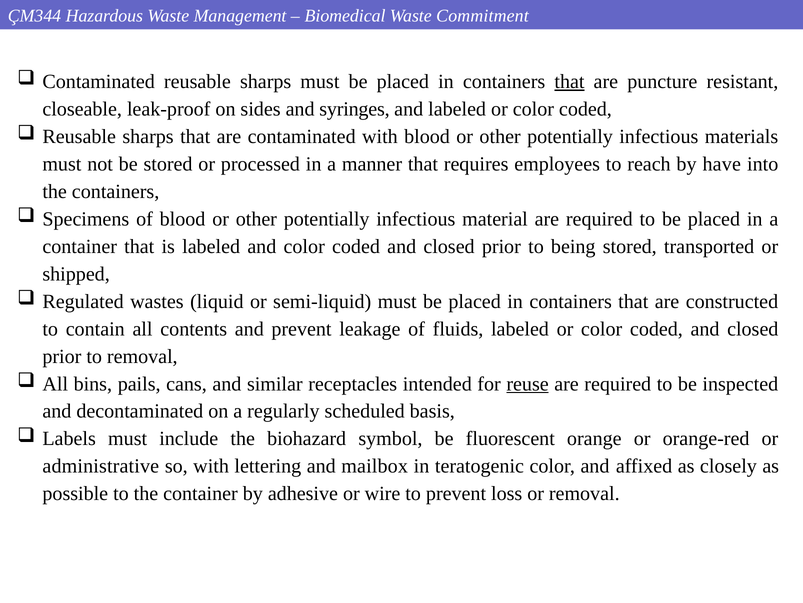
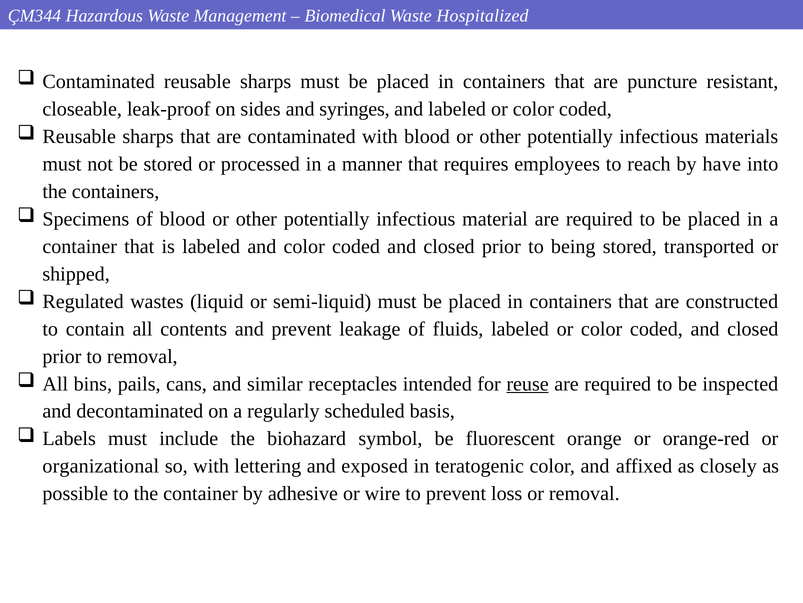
Commitment: Commitment -> Hospitalized (482, 16)
that underline: present -> none (570, 82)
administrative: administrative -> organizational (101, 466)
mailbox: mailbox -> exposed (375, 466)
